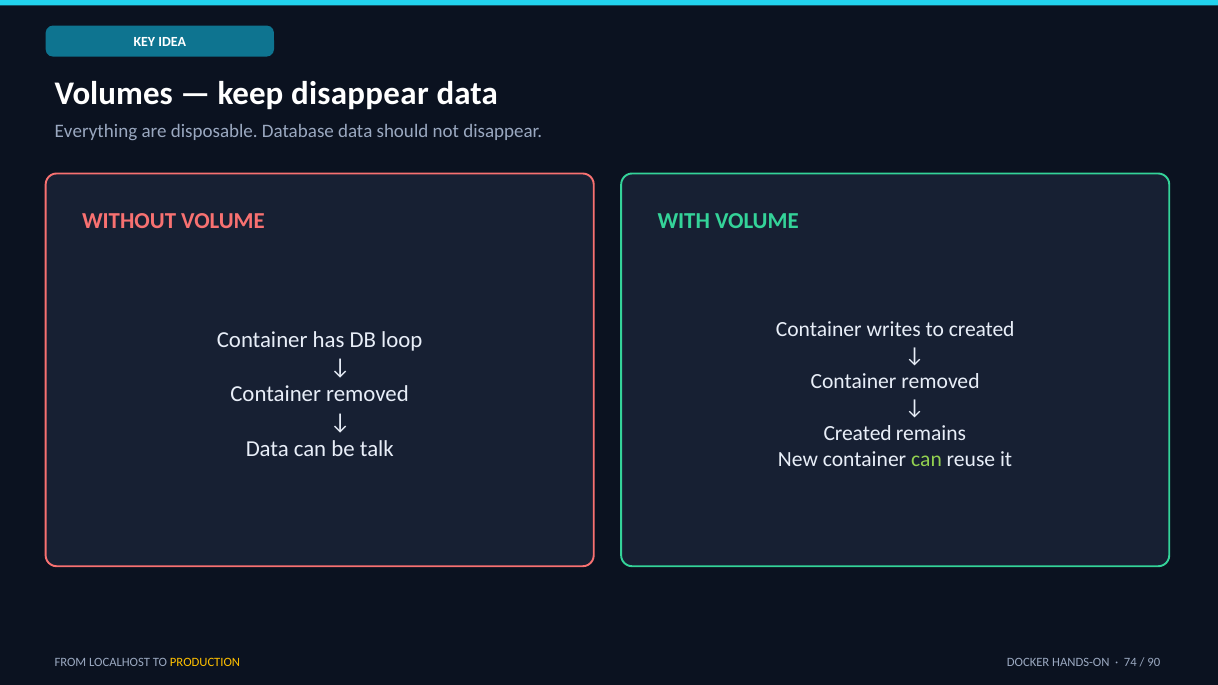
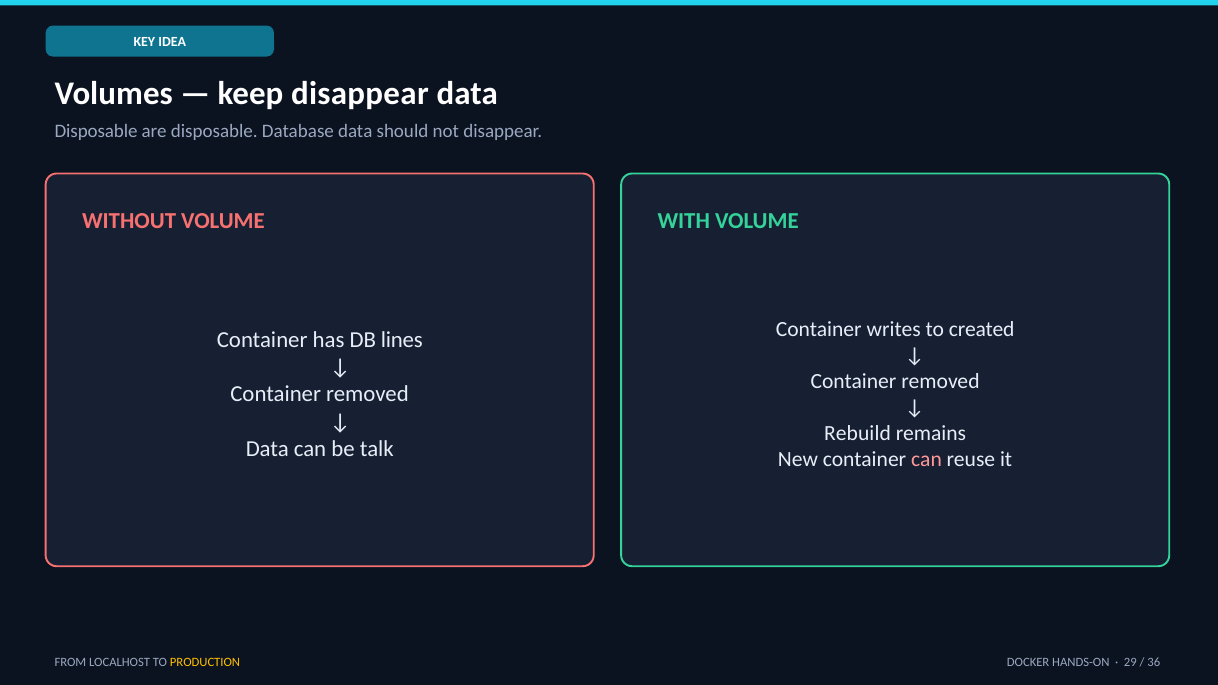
Everything: Everything -> Disposable (96, 132)
loop: loop -> lines (402, 340)
Created: Created -> Rebuild (857, 433)
can colour: light green -> pink (926, 459)
74: 74 -> 29 (1130, 662)
90: 90 -> 36 (1154, 662)
